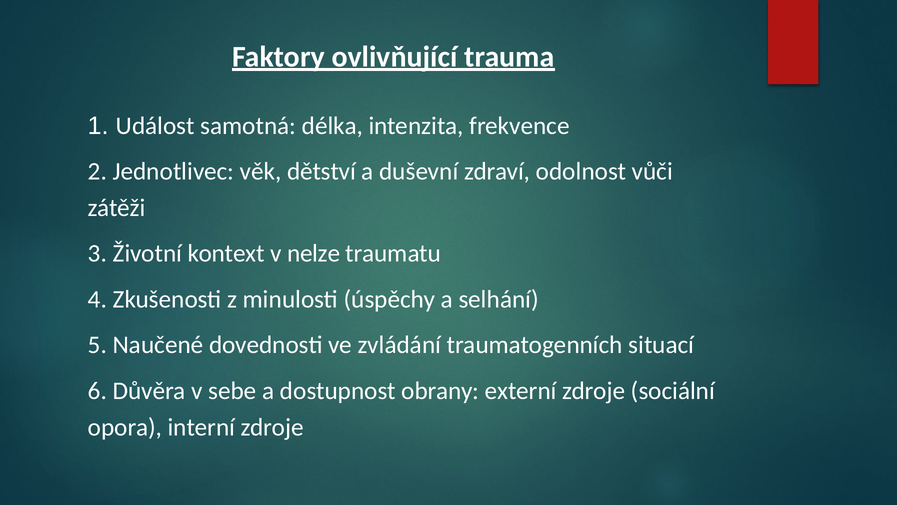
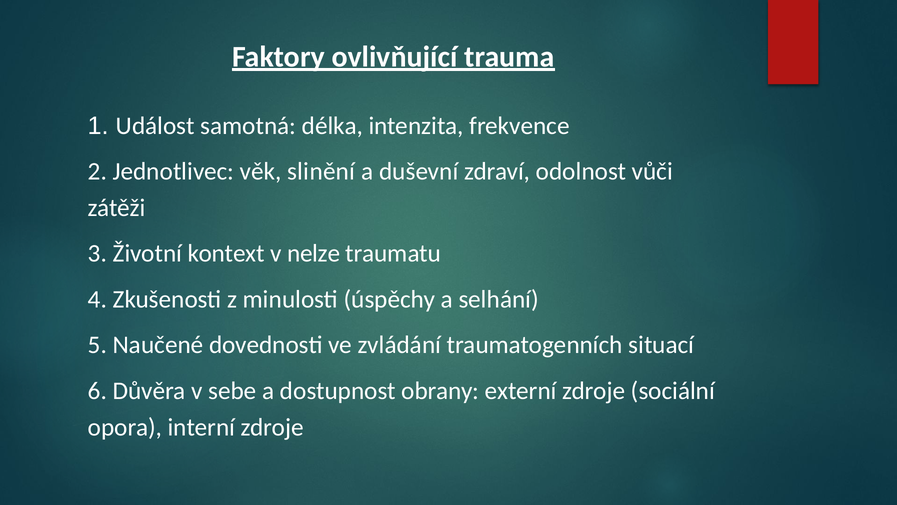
dětství: dětství -> slinění (321, 171)
